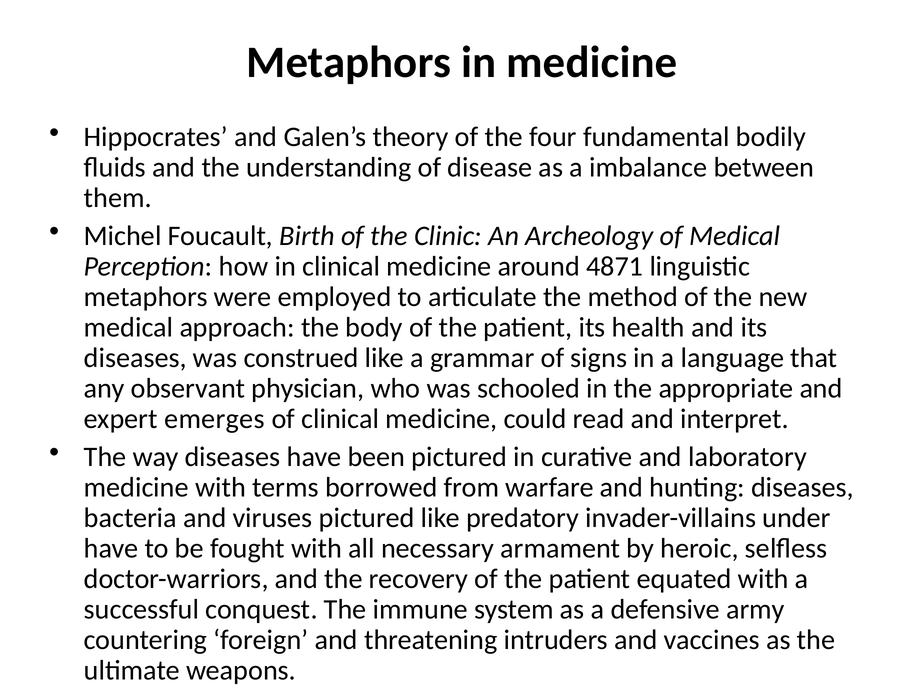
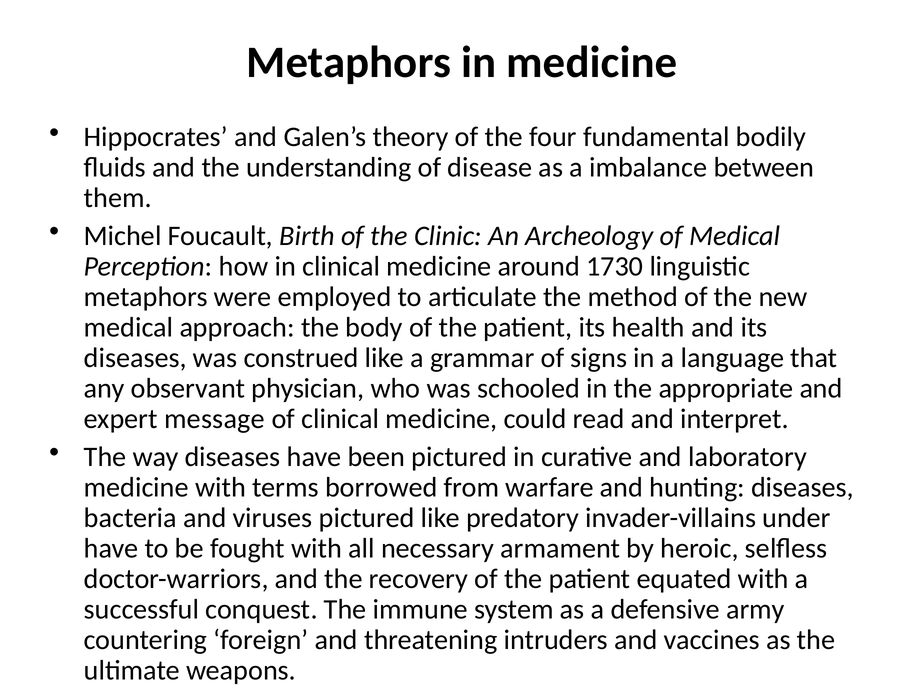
4871: 4871 -> 1730 (615, 267)
emerges: emerges -> message (215, 419)
